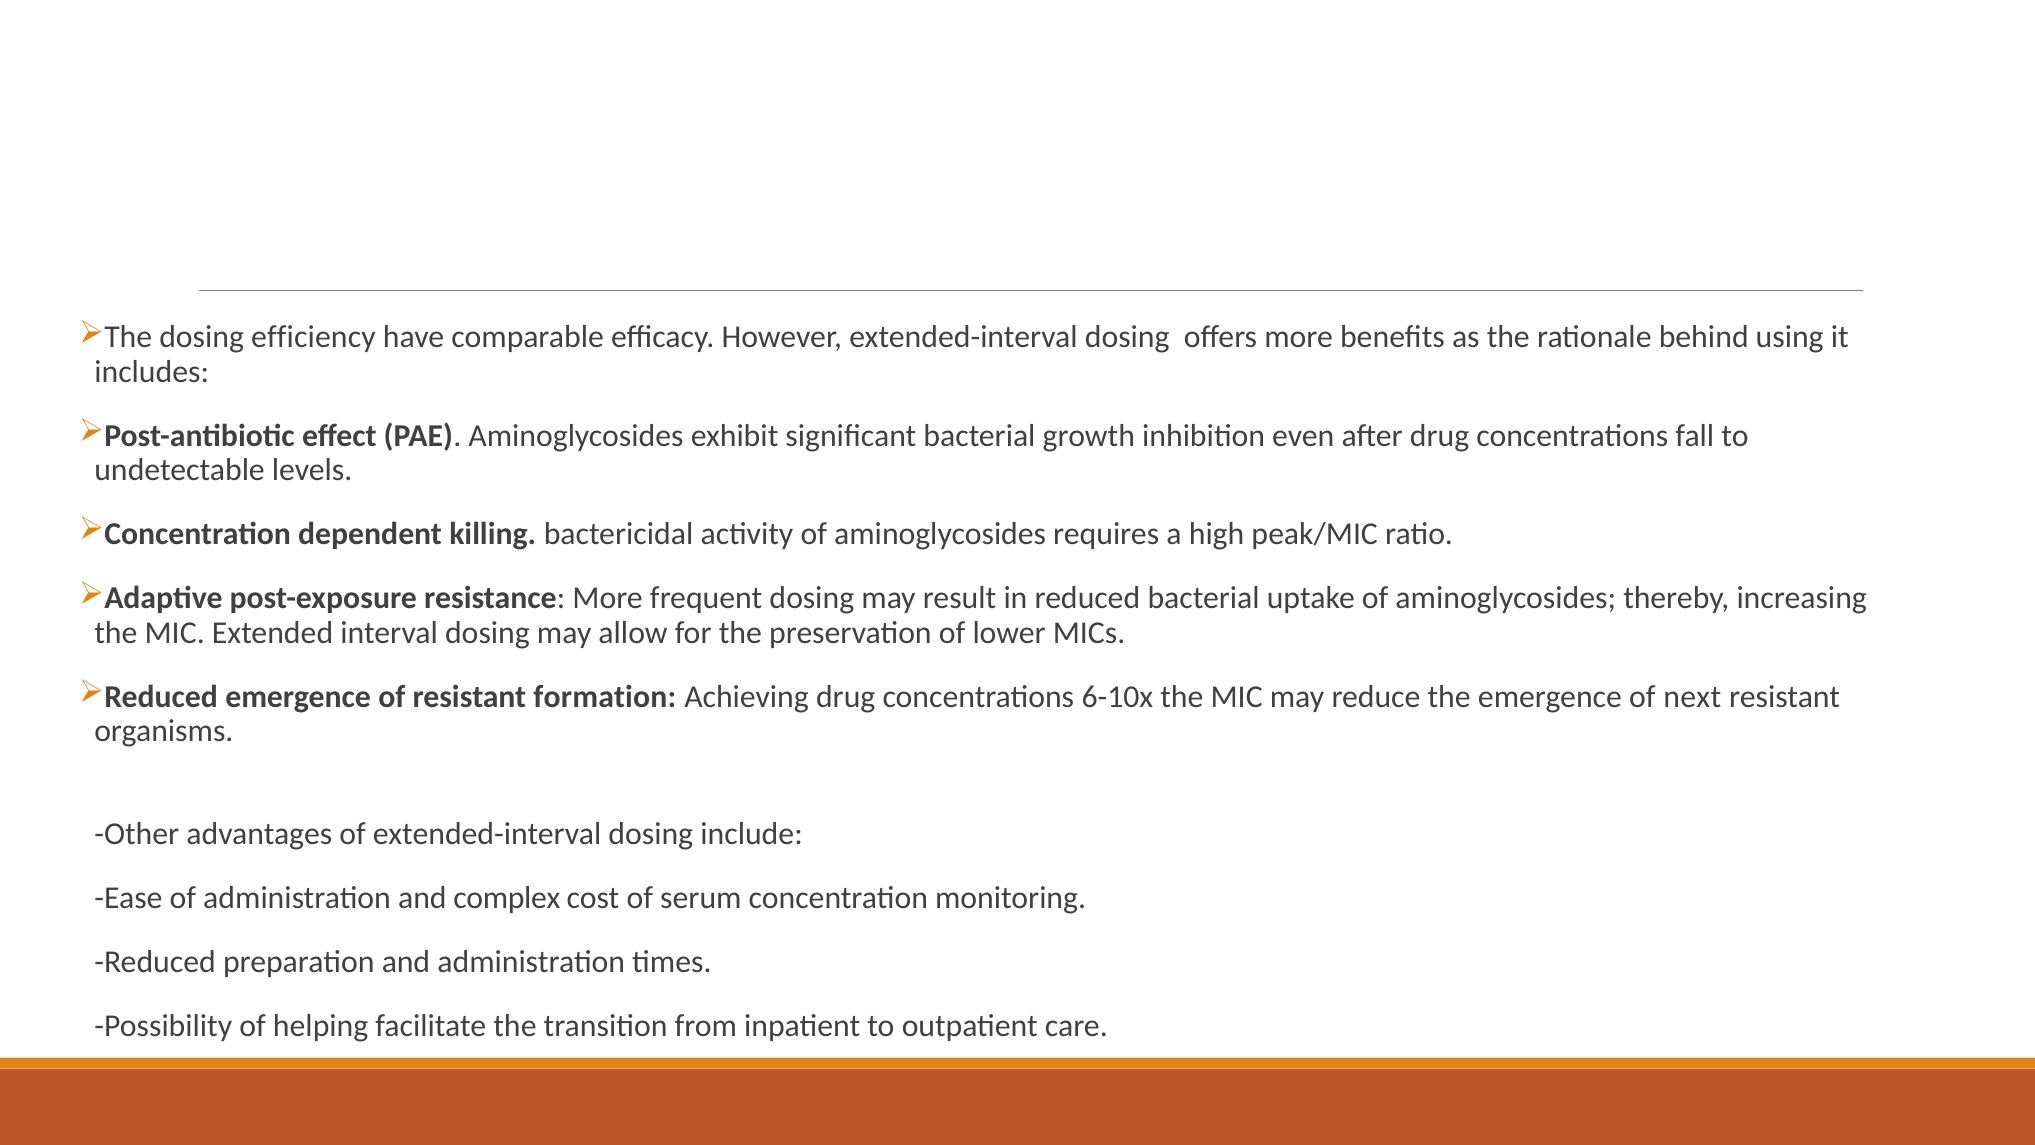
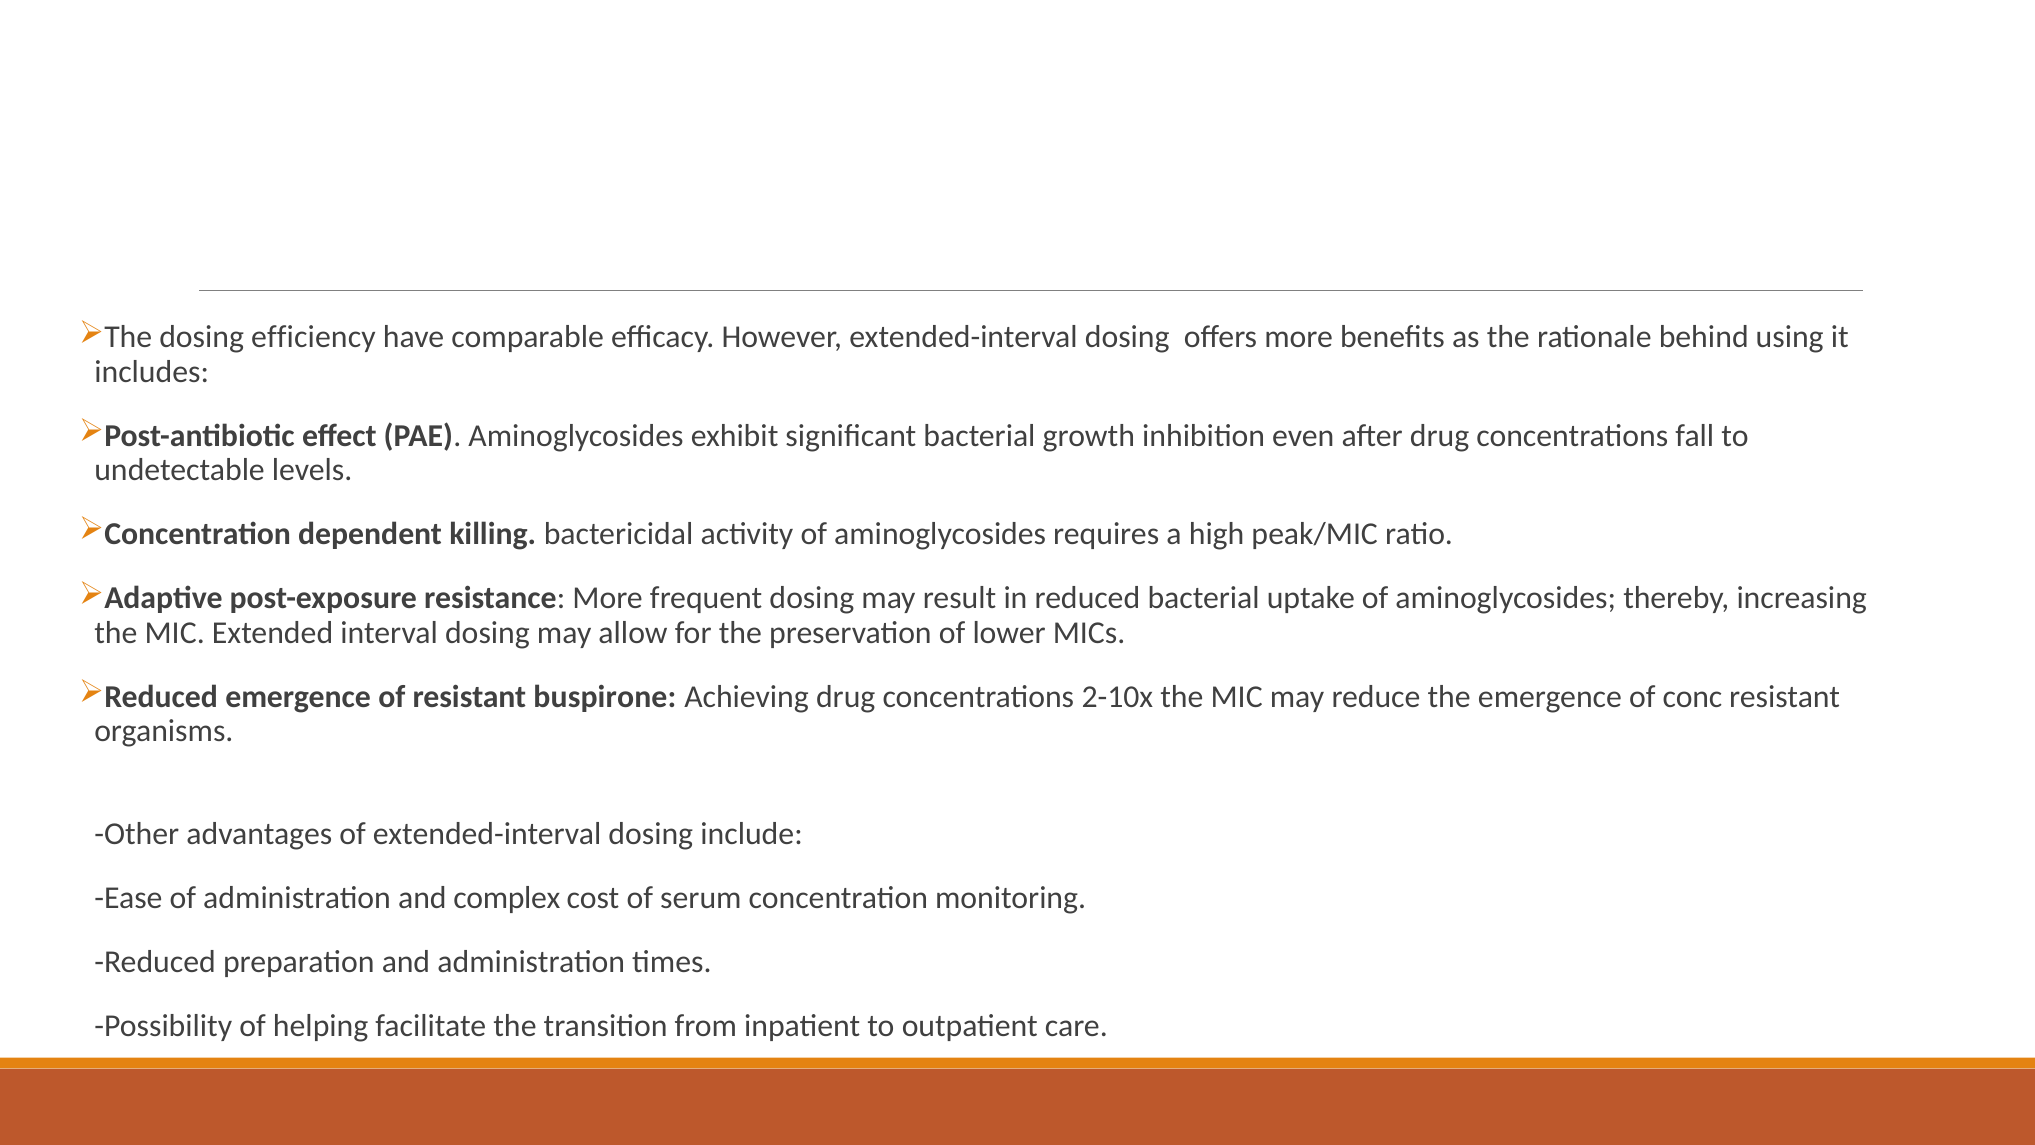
formation: formation -> buspirone (605, 696)
6-10x: 6-10x -> 2-10x (1117, 696)
next: next -> conc (1692, 696)
